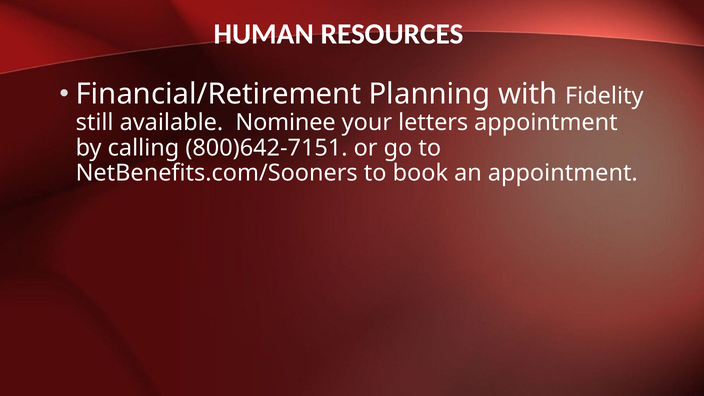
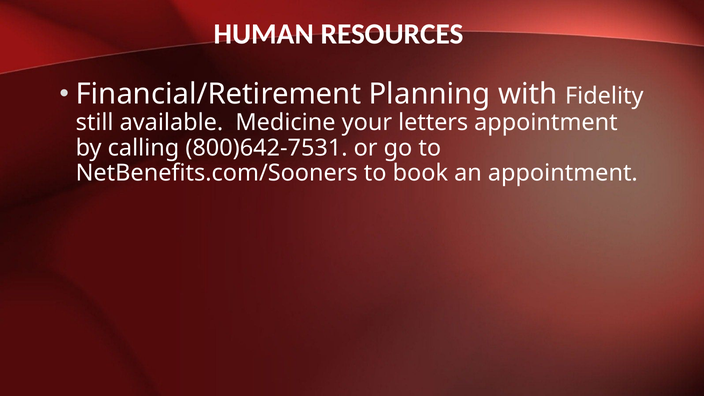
Nominee: Nominee -> Medicine (285, 123)
800)642-7151: 800)642-7151 -> 800)642-7531 (266, 148)
